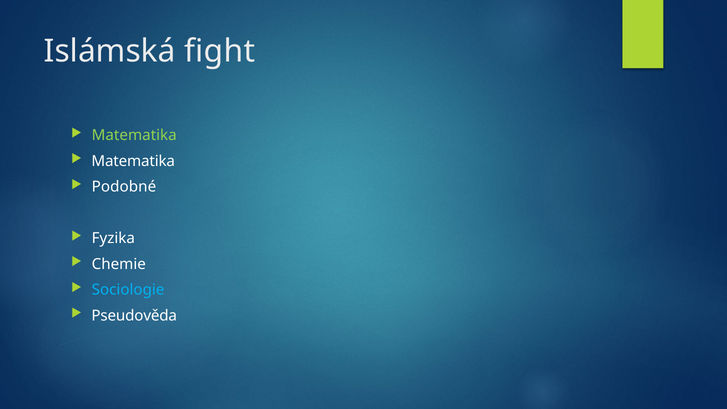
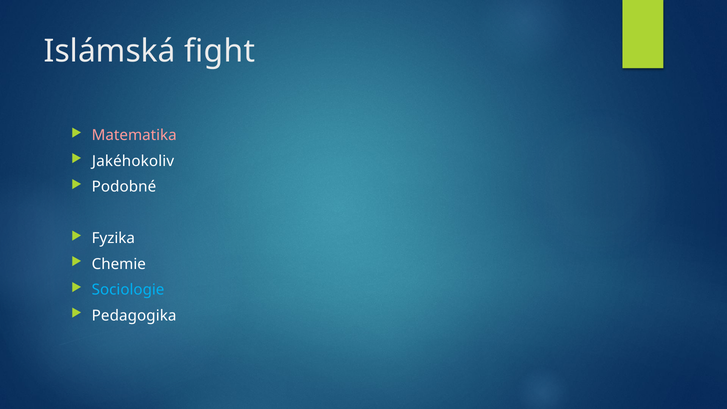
Matematika colour: light green -> pink (134, 135)
Matematika: Matematika -> Jakéhokoliv (133, 161)
Pseudověda: Pseudověda -> Pedagogika (134, 316)
